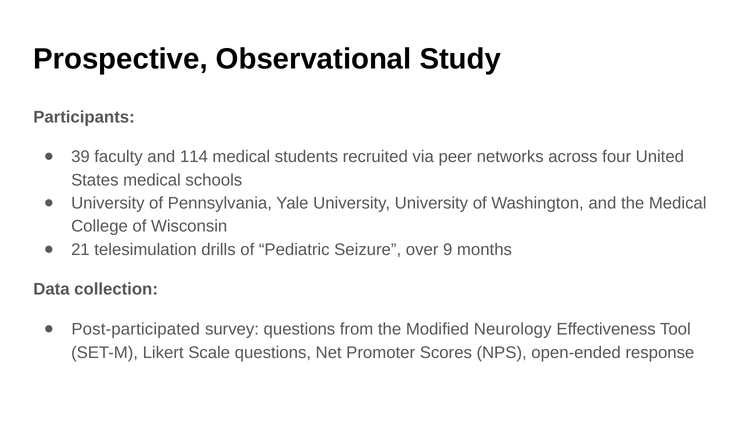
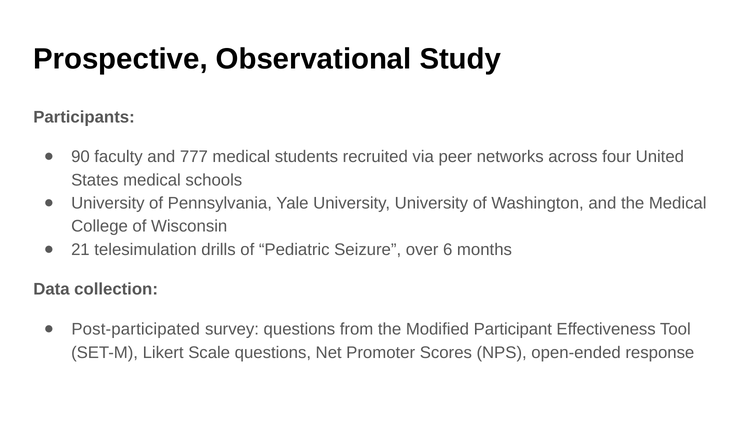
39: 39 -> 90 (80, 157)
114: 114 -> 777 (194, 157)
9: 9 -> 6 (448, 250)
Neurology: Neurology -> Participant (513, 330)
